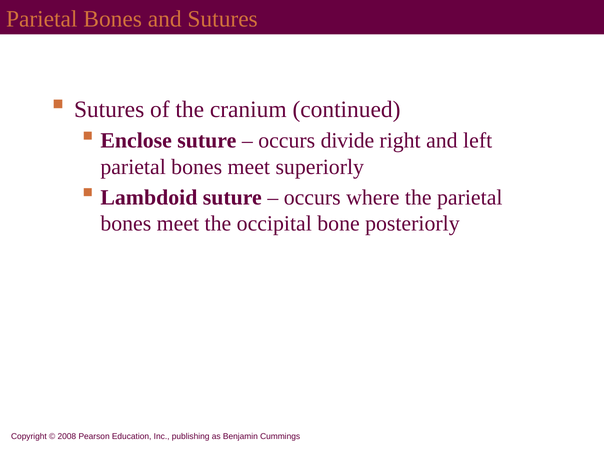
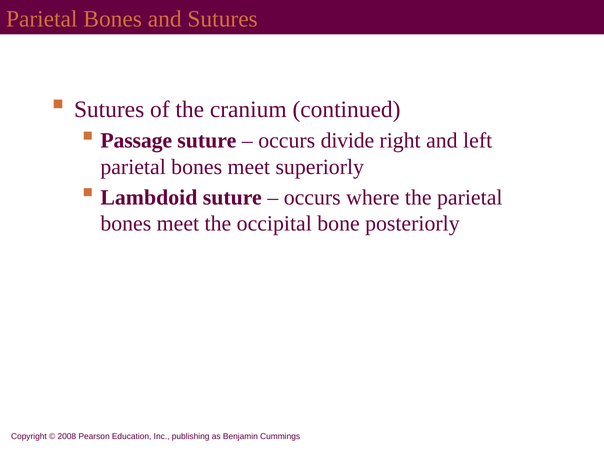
Enclose: Enclose -> Passage (136, 141)
